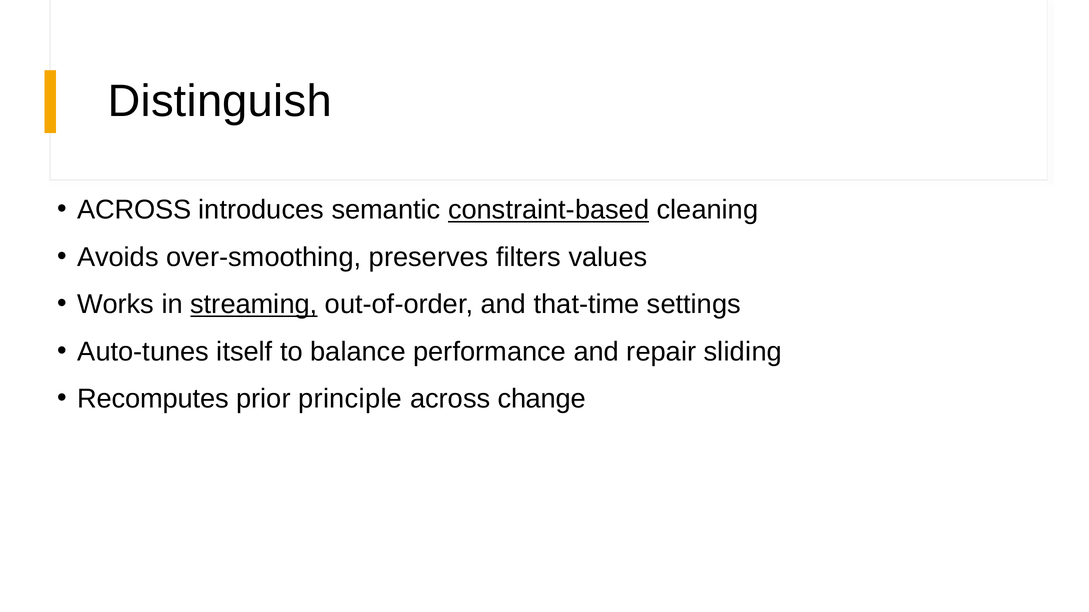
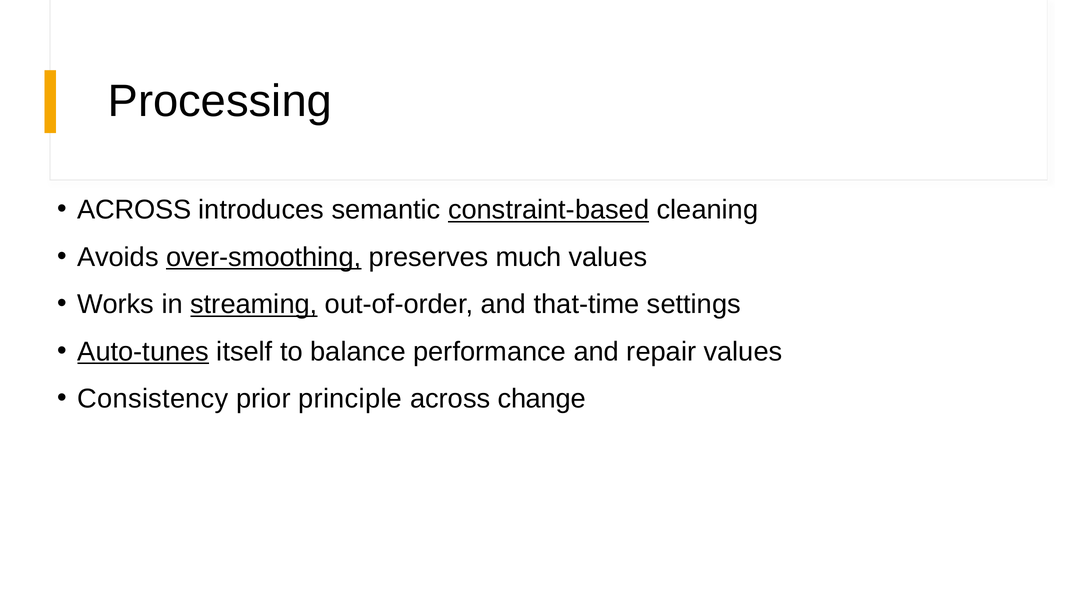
Distinguish: Distinguish -> Processing (220, 101)
over-smoothing underline: none -> present (264, 257)
filters: filters -> much (529, 257)
Auto-tunes underline: none -> present (143, 352)
repair sliding: sliding -> values (743, 352)
Recomputes: Recomputes -> Consistency (153, 399)
